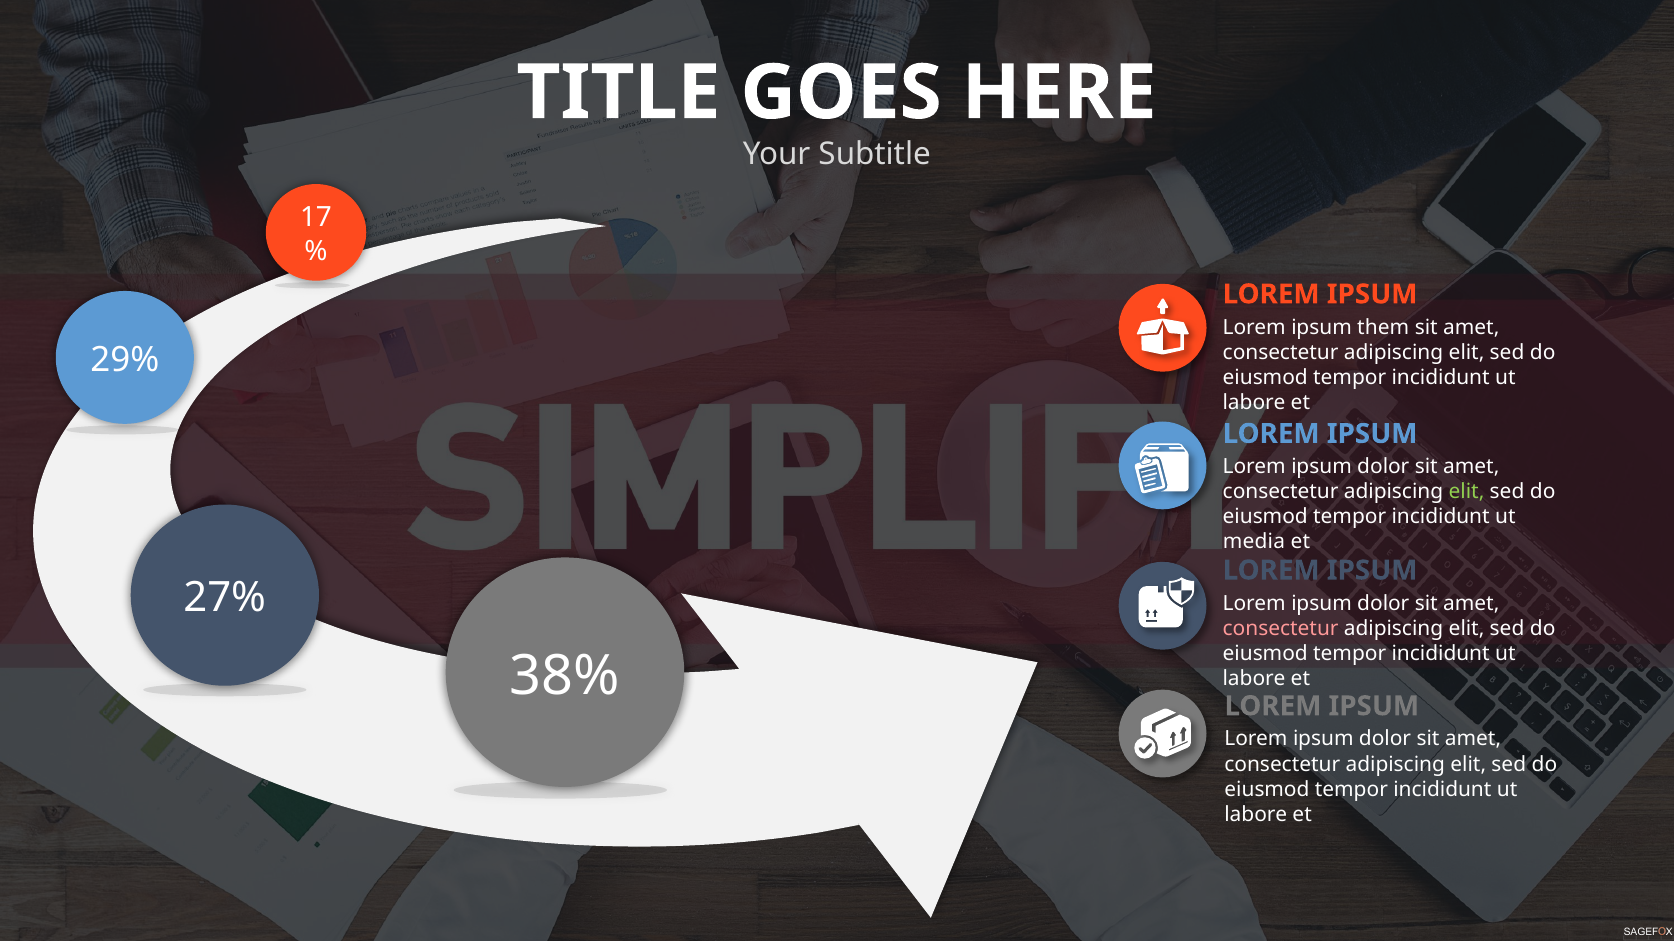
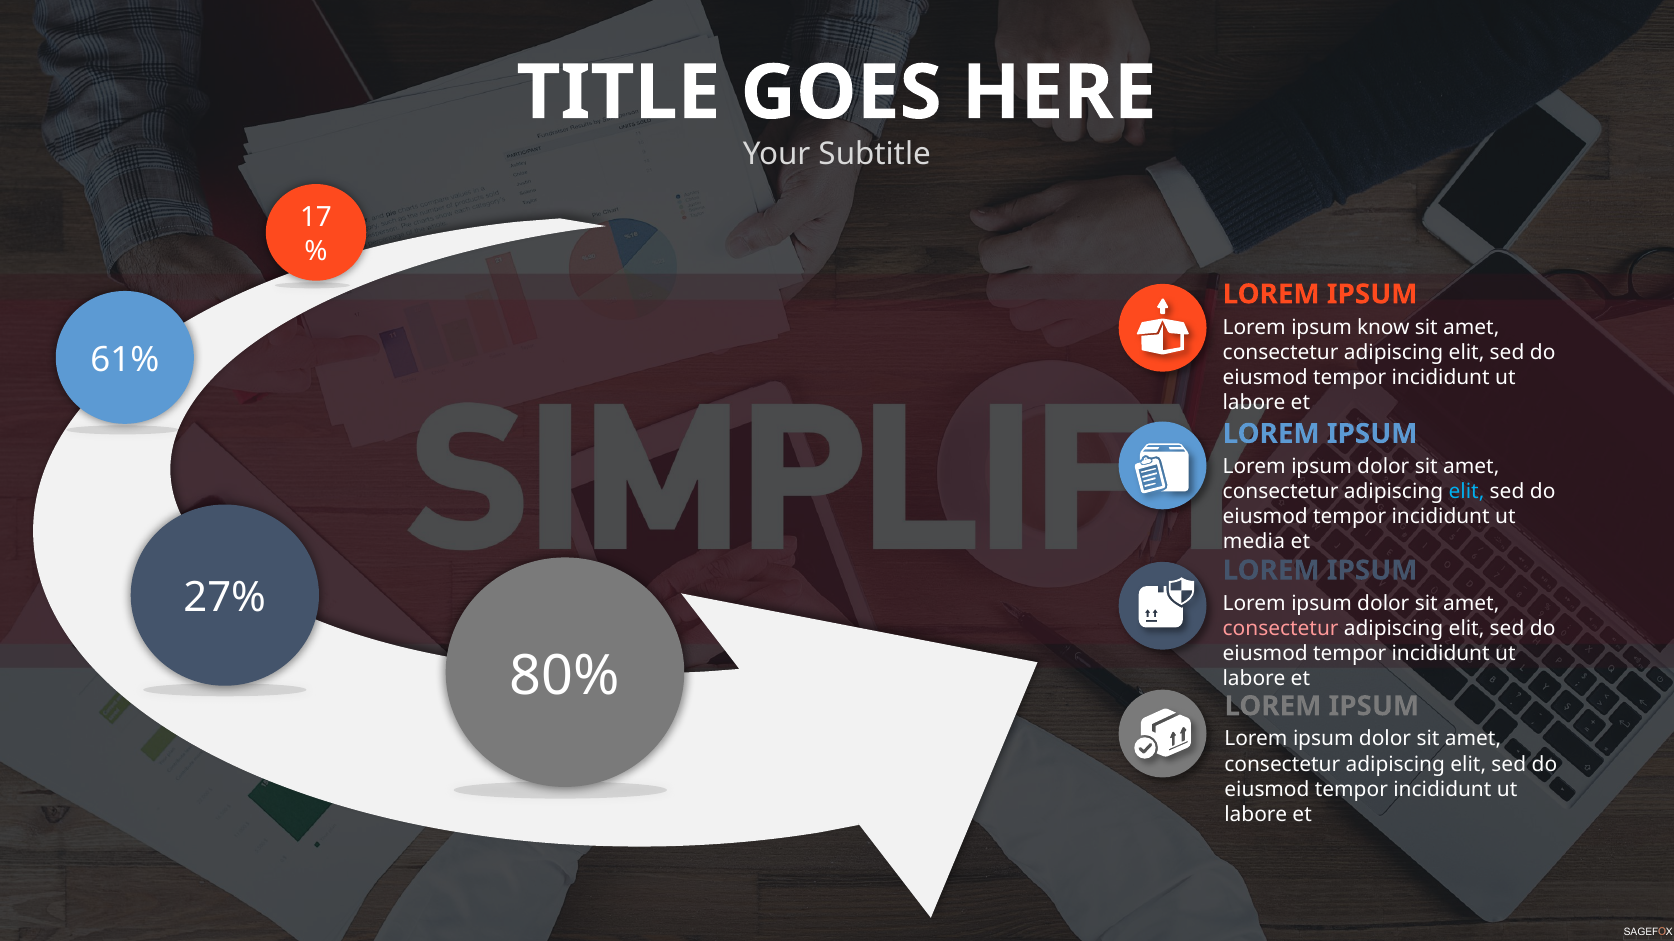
them: them -> know (1383, 327)
29%: 29% -> 61% (125, 360)
elit colour: light green -> light blue (1467, 492)
38%: 38% -> 80% (565, 677)
